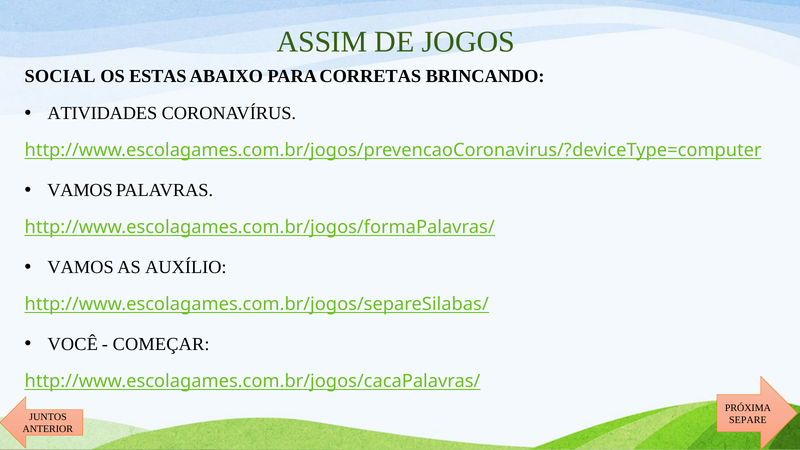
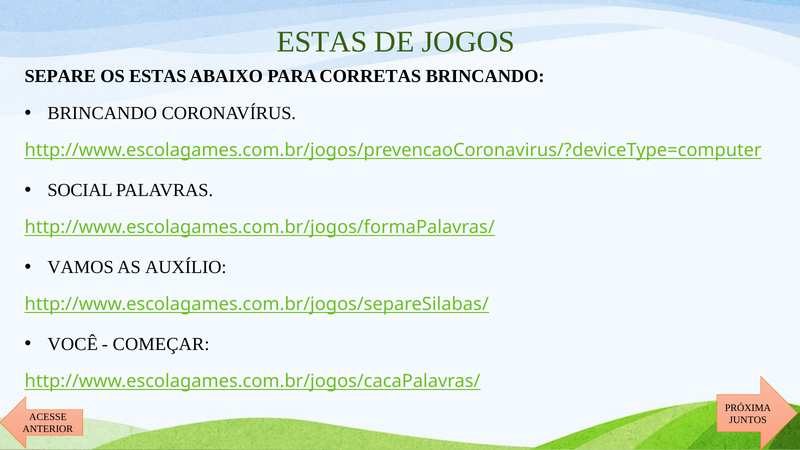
ASSIM: ASSIM -> ESTAS (322, 42)
SOCIAL: SOCIAL -> SEPARE (60, 76)
ATIVIDADES: ATIVIDADES -> BRINCANDO (102, 113)
VAMOS: VAMOS -> SOCIAL (80, 190)
JUNTOS: JUNTOS -> ACESSE (48, 417)
SEPARE: SEPARE -> JUNTOS (748, 420)
